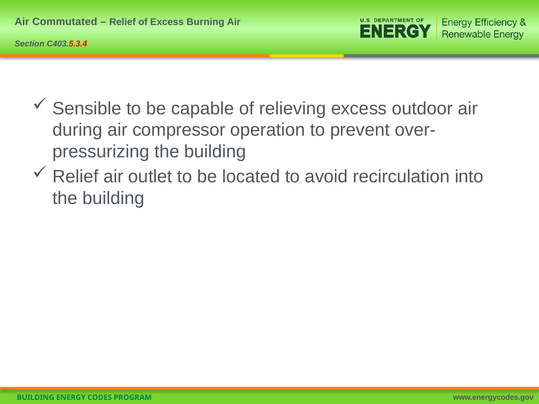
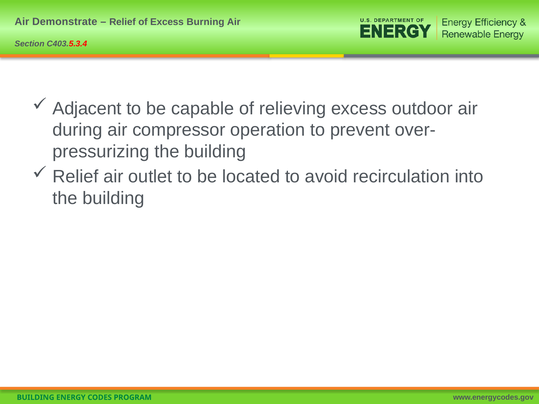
Commutated: Commutated -> Demonstrate (65, 22)
Sensible: Sensible -> Adjacent (87, 109)
